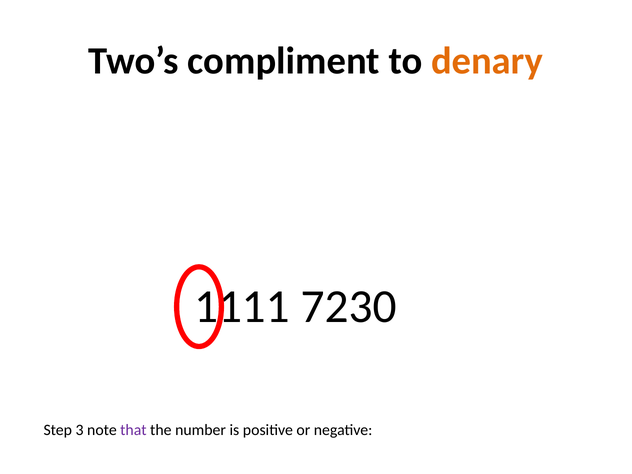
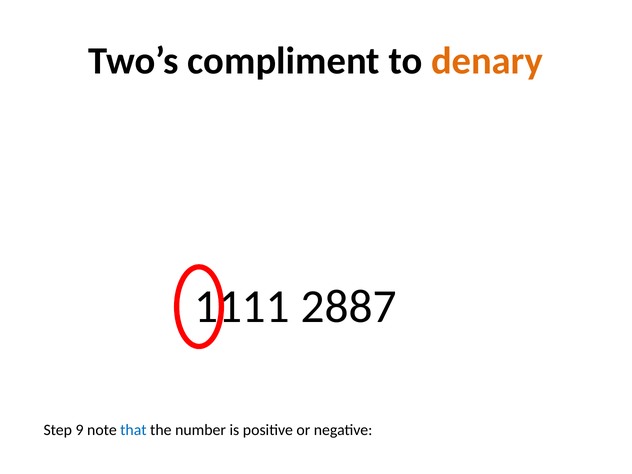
7230: 7230 -> 2887 (349, 307)
3: 3 -> 9 (80, 430)
that colour: purple -> blue (133, 430)
